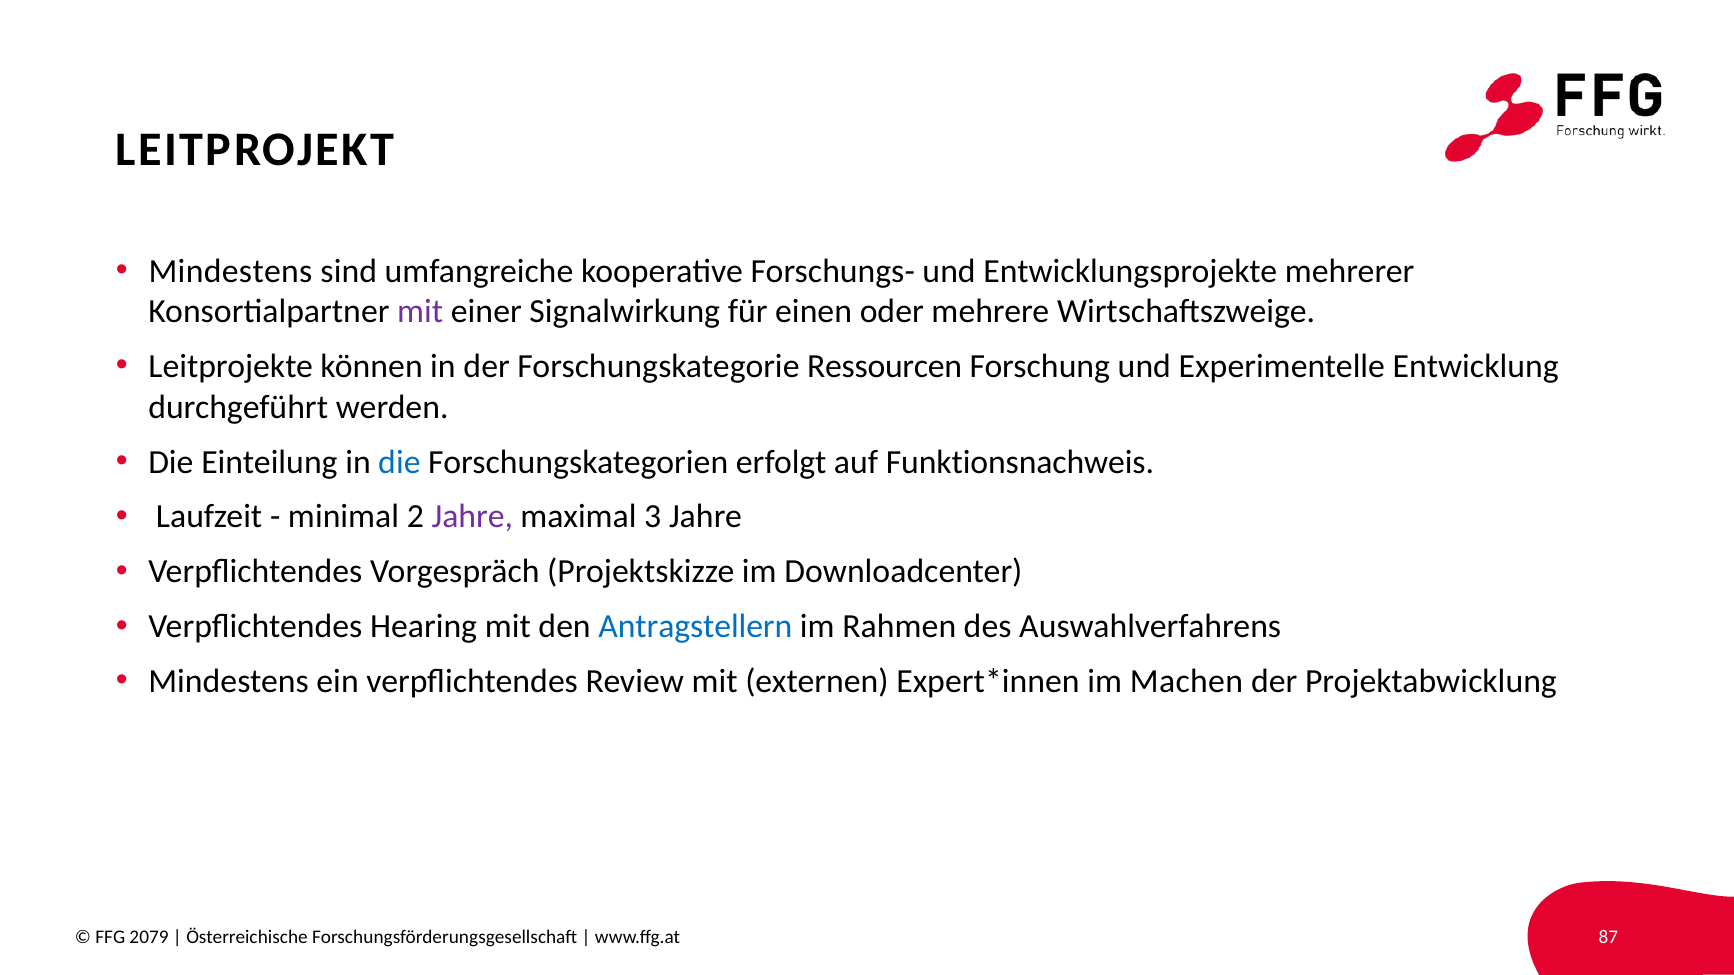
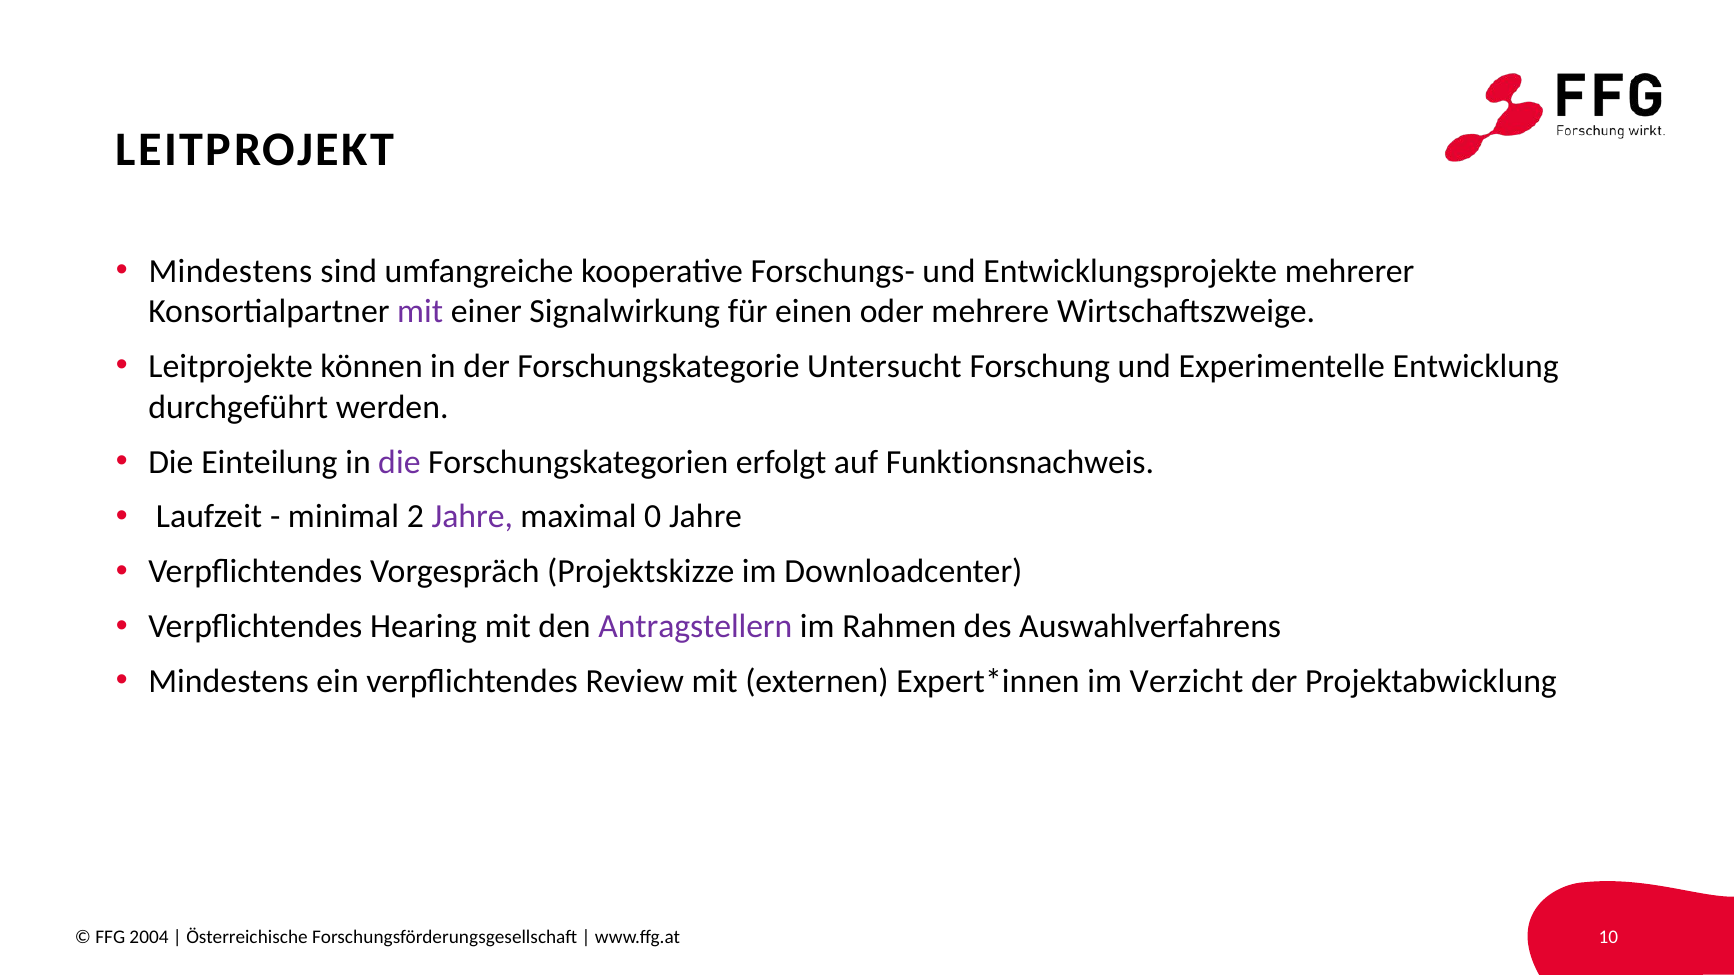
Ressourcen: Ressourcen -> Untersucht (884, 367)
die colour: blue -> purple (399, 462)
3: 3 -> 0 (653, 517)
Antragstellern colour: blue -> purple (695, 627)
Machen: Machen -> Verzicht (1186, 682)
2079: 2079 -> 2004 (149, 938)
87: 87 -> 10 (1608, 938)
